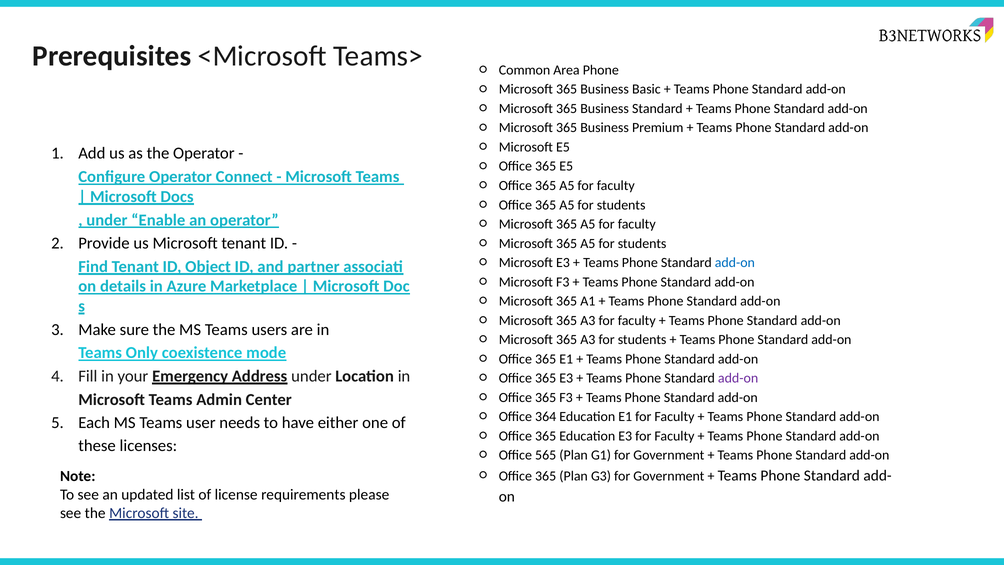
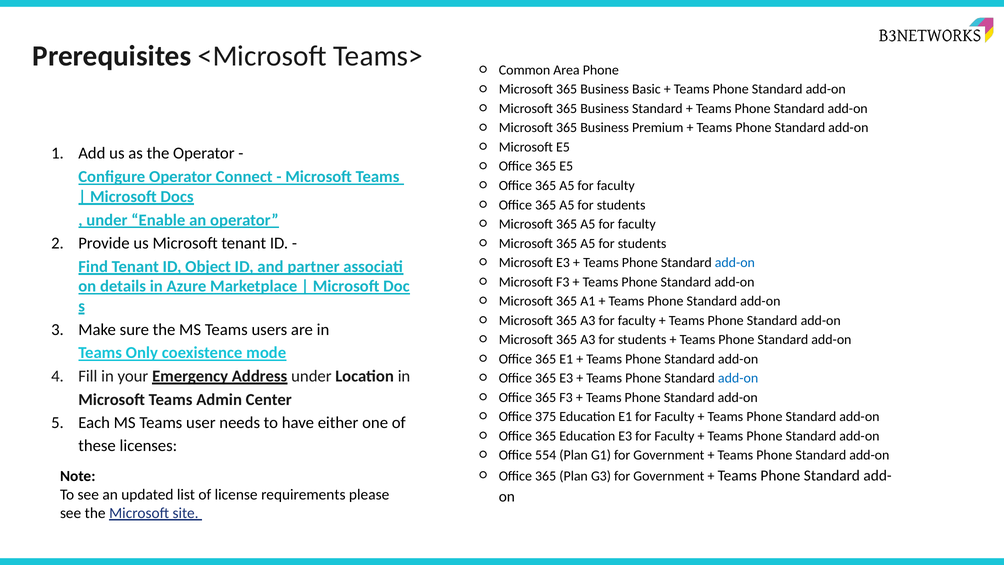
add-on colour: purple -> blue (738, 378)
364: 364 -> 375 (546, 417)
565: 565 -> 554 (546, 455)
